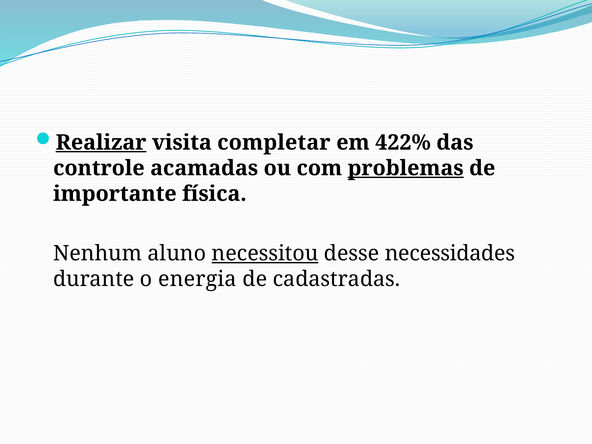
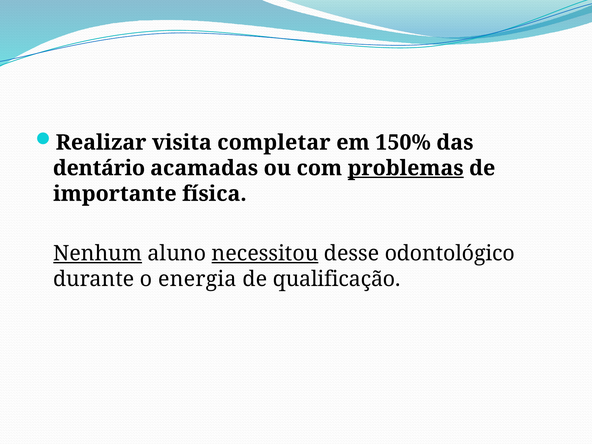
Realizar underline: present -> none (101, 143)
422%: 422% -> 150% (403, 143)
controle: controle -> dentário (99, 168)
Nenhum underline: none -> present (98, 254)
necessidades: necessidades -> odontológico (450, 254)
cadastradas: cadastradas -> qualificação (337, 279)
